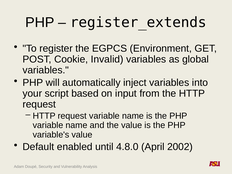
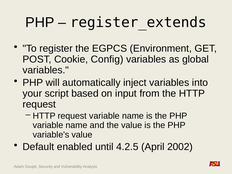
Invalid: Invalid -> Config (107, 59)
4.8.0: 4.8.0 -> 4.2.5 (127, 147)
